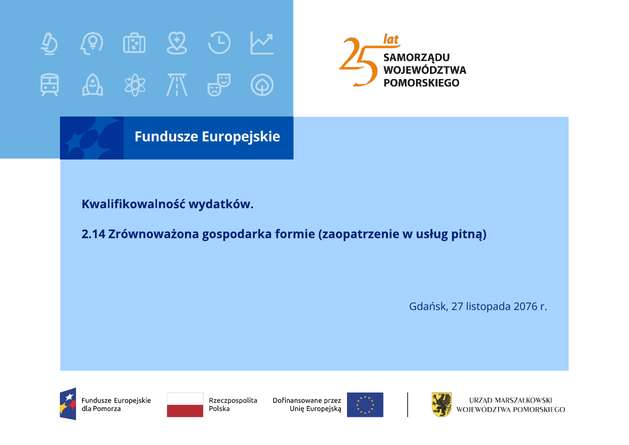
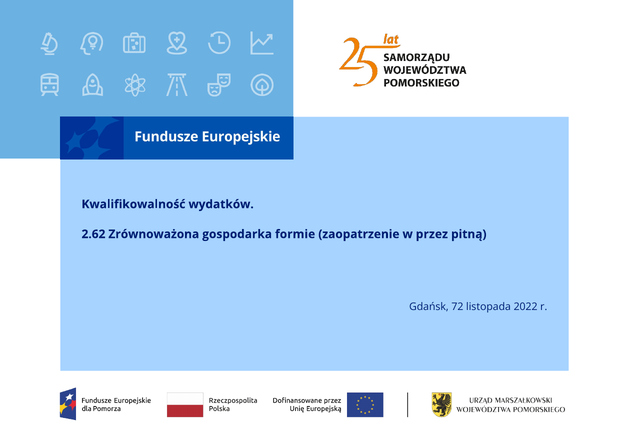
2.14: 2.14 -> 2.62 (93, 234)
usług: usług -> przez (432, 234)
27: 27 -> 72 (457, 307)
2076: 2076 -> 2022 (526, 307)
